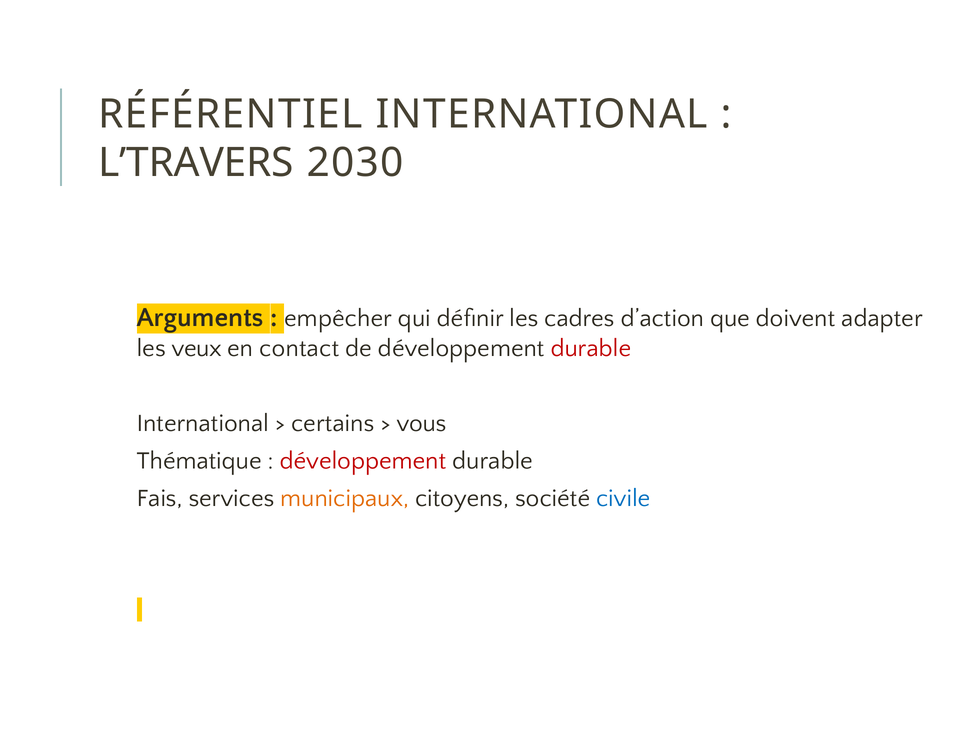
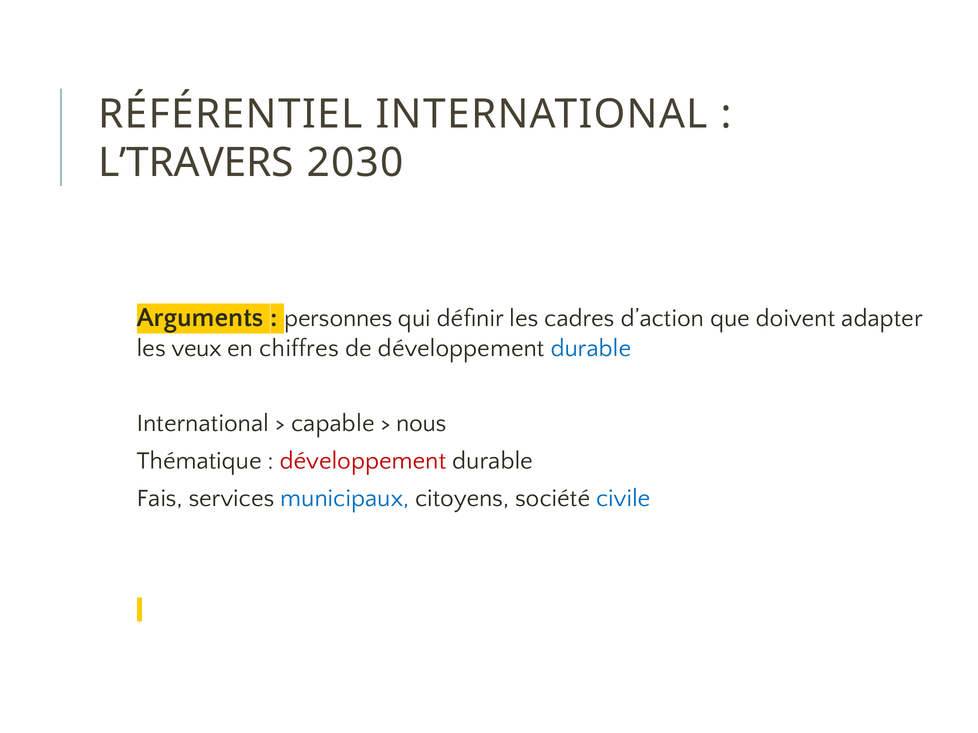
empêcher: empêcher -> personnes (338, 319)
contact: contact -> chiffres (299, 348)
durable colour: red -> blue (591, 348)
certains: certains -> capable (333, 423)
vous: vous -> nous (422, 423)
municipaux colour: orange -> blue (345, 498)
